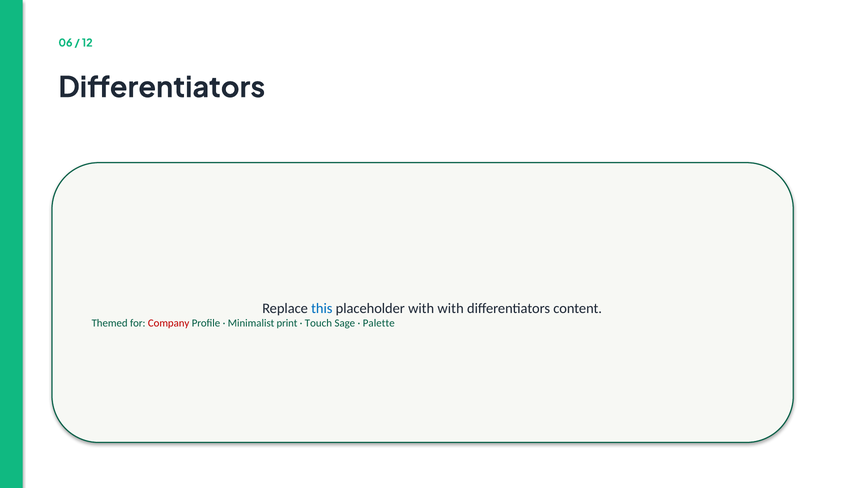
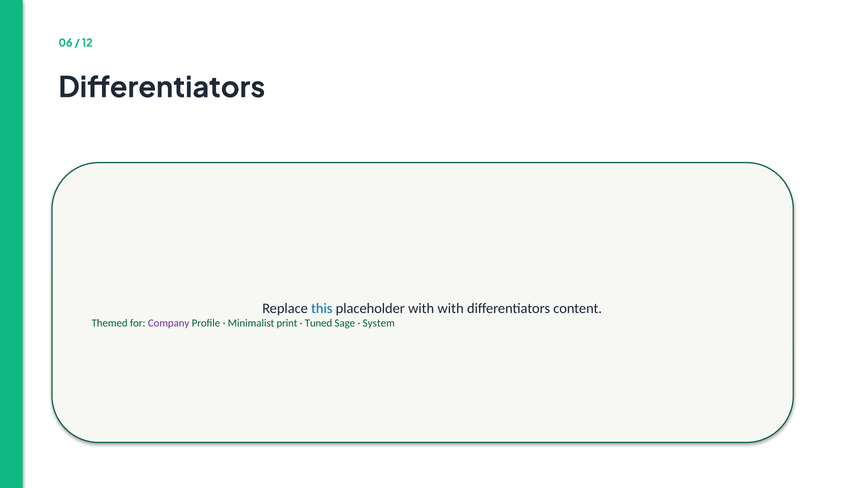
Company colour: red -> purple (169, 323)
Touch: Touch -> Tuned (319, 323)
Palette: Palette -> System (379, 323)
